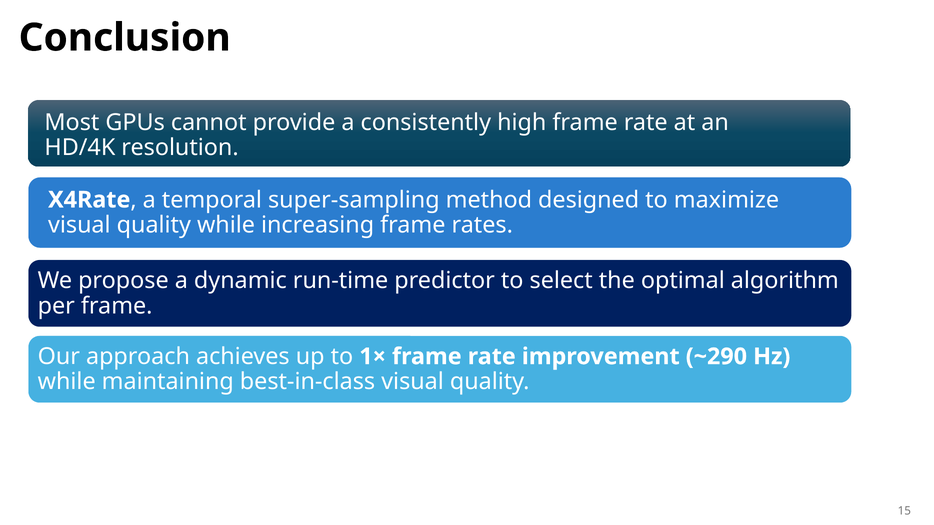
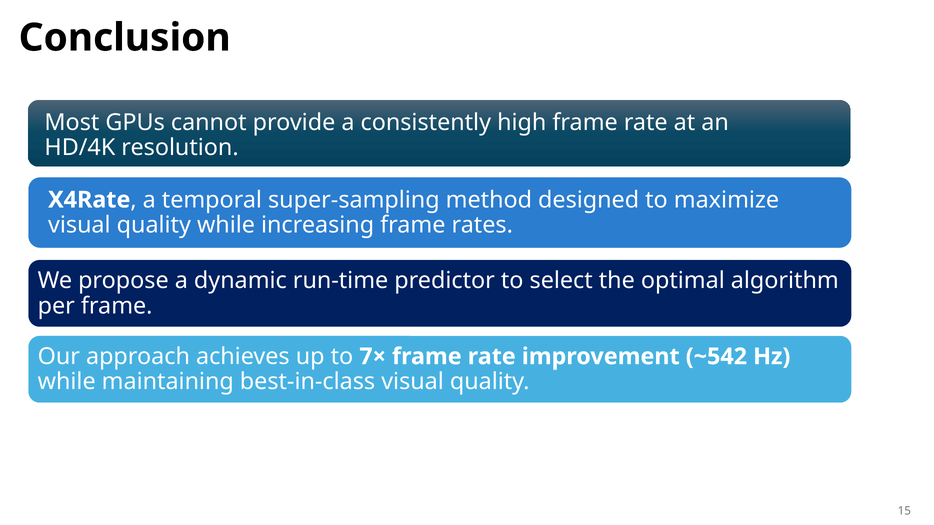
1×: 1× -> 7× (373, 357)
~290: ~290 -> ~542 (716, 357)
